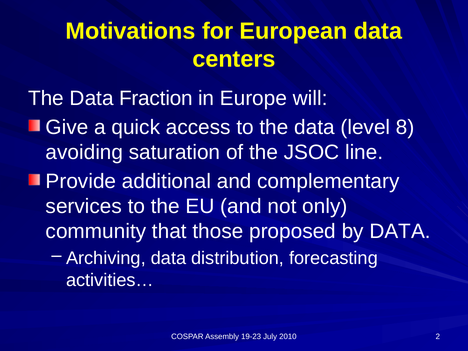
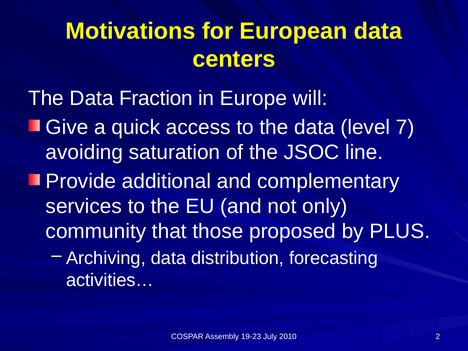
8: 8 -> 7 (405, 127)
by DATA: DATA -> PLUS (400, 231)
